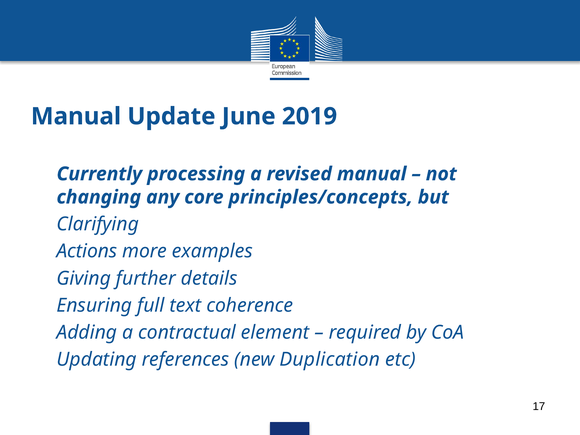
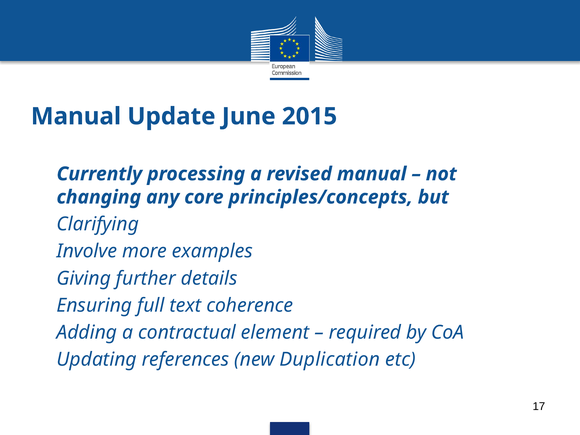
2019: 2019 -> 2015 (310, 116)
Actions: Actions -> Involve (87, 251)
